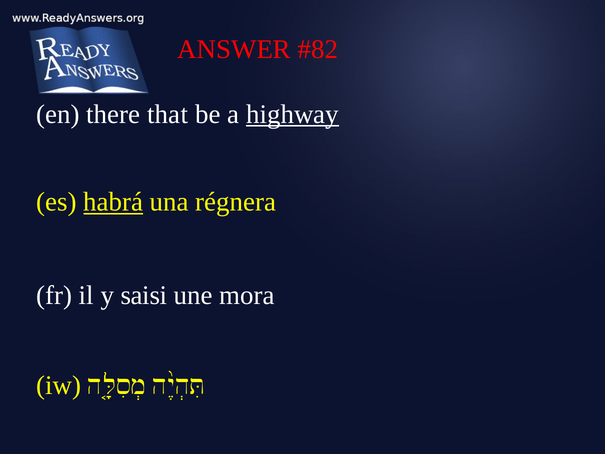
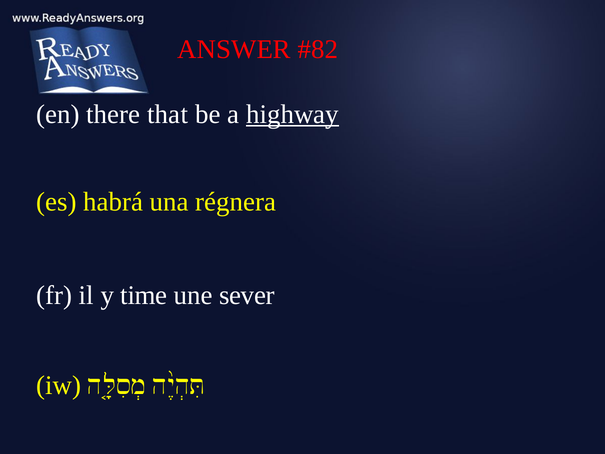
habrá underline: present -> none (113, 202)
saisi: saisi -> time (144, 295)
mora: mora -> sever (247, 295)
